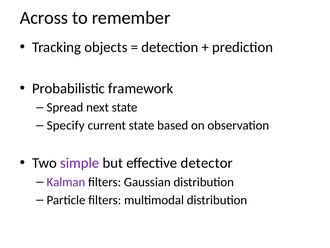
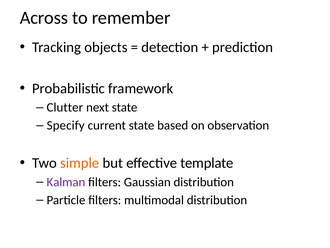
Spread: Spread -> Clutter (65, 107)
simple colour: purple -> orange (80, 163)
detector: detector -> template (207, 163)
